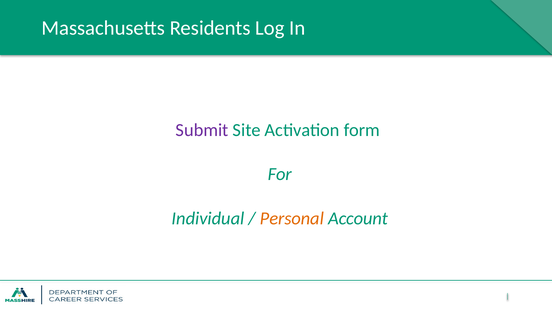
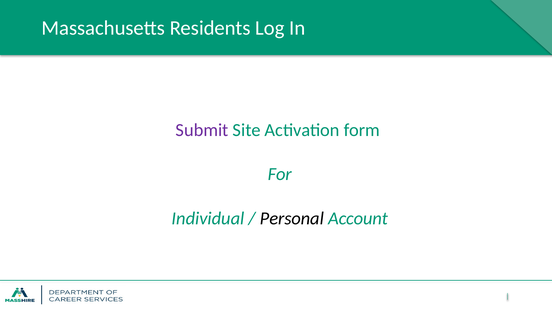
Personal colour: orange -> black (292, 219)
